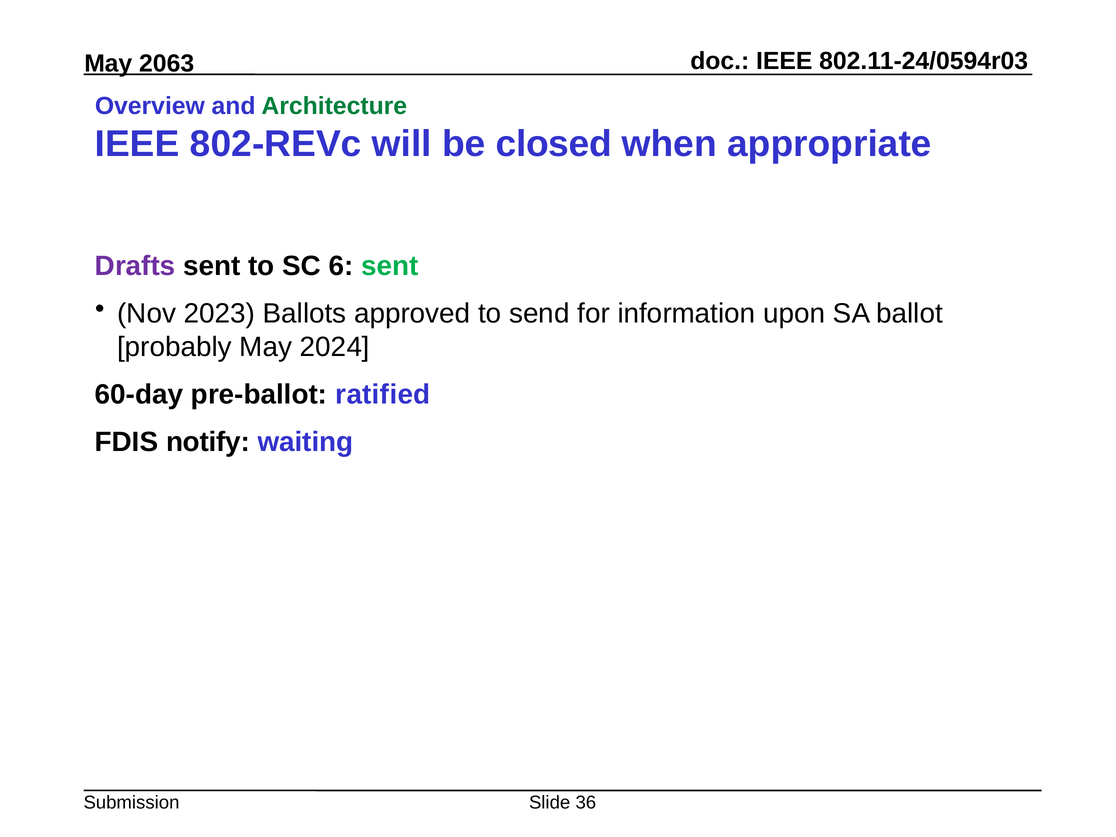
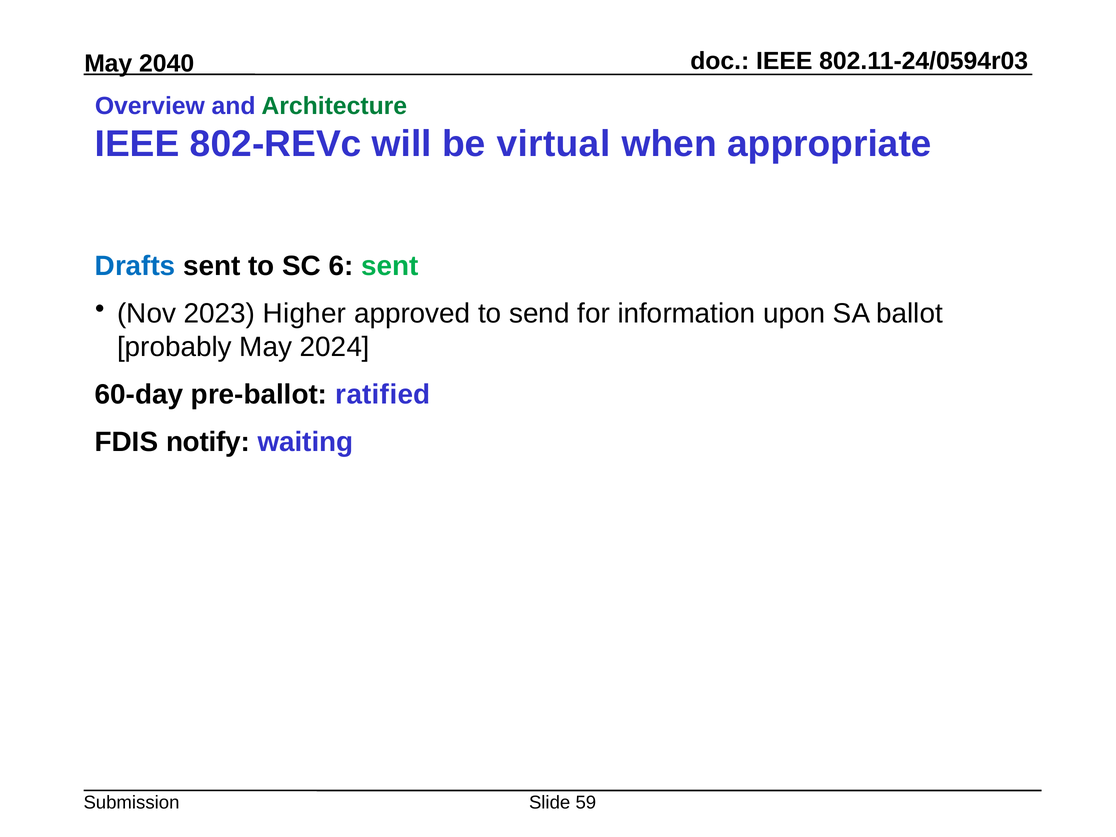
2063: 2063 -> 2040 (167, 63)
closed: closed -> virtual (553, 144)
Drafts colour: purple -> blue (135, 266)
Ballots: Ballots -> Higher (304, 314)
36: 36 -> 59 (586, 803)
